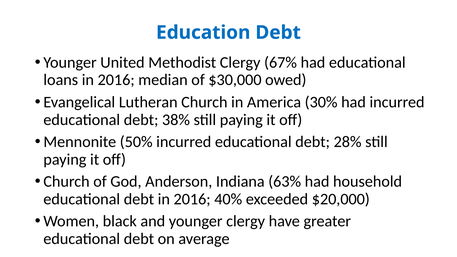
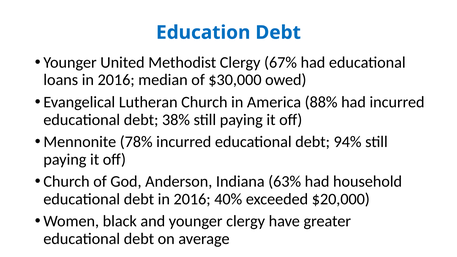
30%: 30% -> 88% (321, 102)
50%: 50% -> 78% (136, 142)
28%: 28% -> 94% (348, 142)
